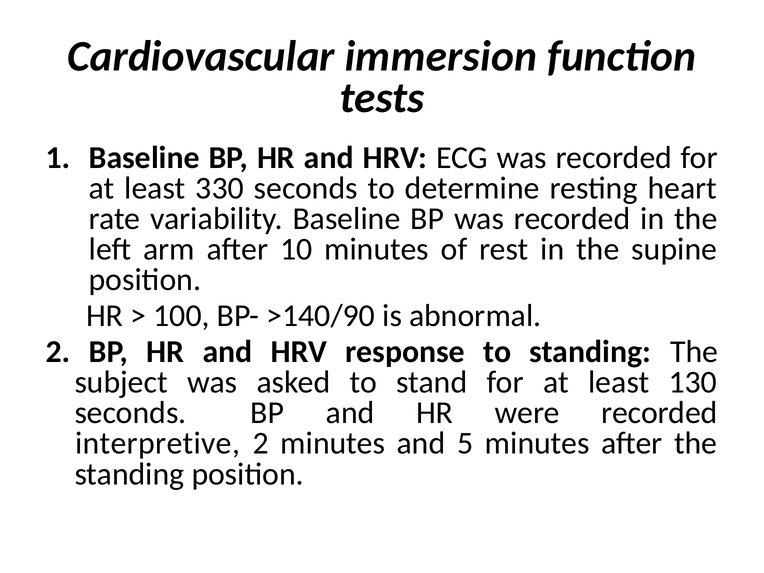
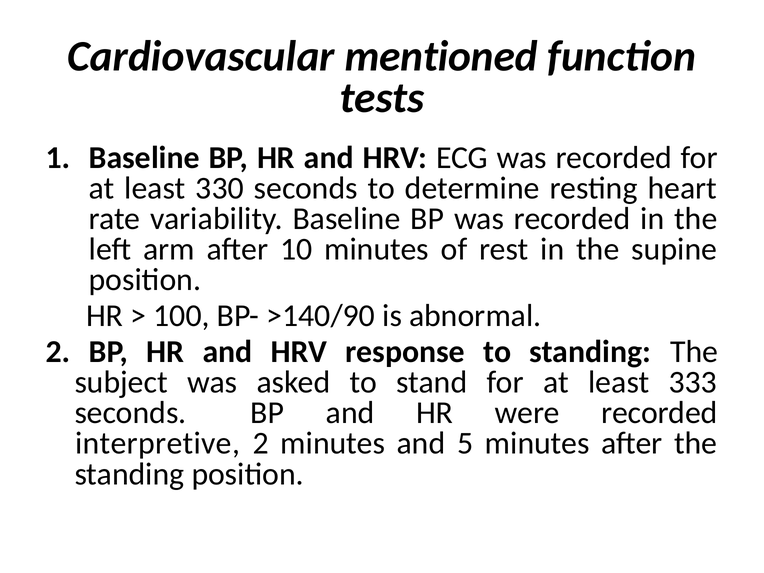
immersion: immersion -> mentioned (441, 56)
130: 130 -> 333 (693, 382)
